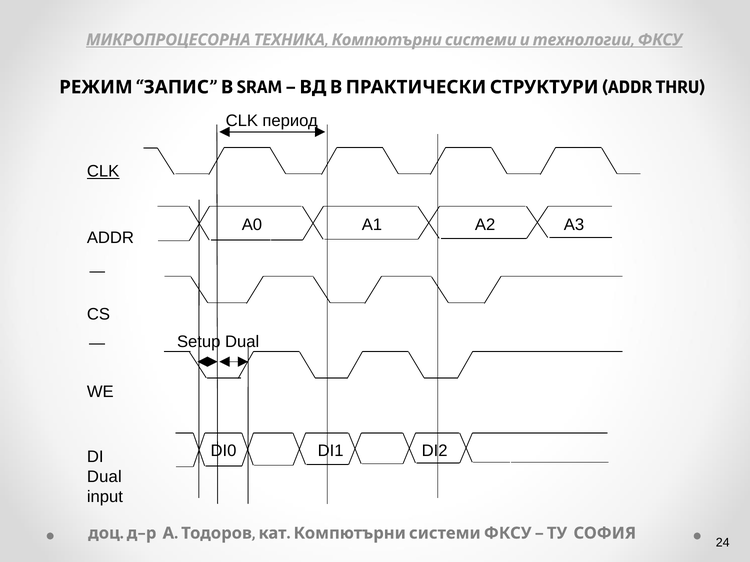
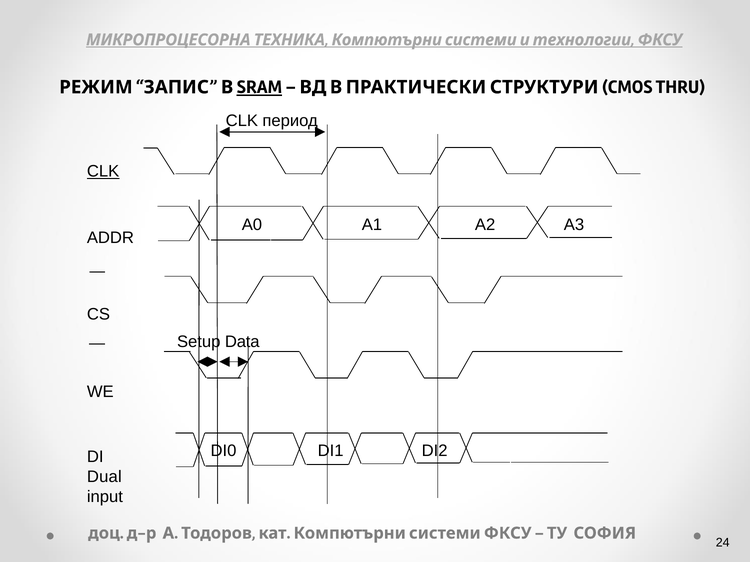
SRAM underline: none -> present (259, 87)
ADDR: ADDR -> CMOS (628, 87)
Setup Dual: Dual -> Data (242, 342)
